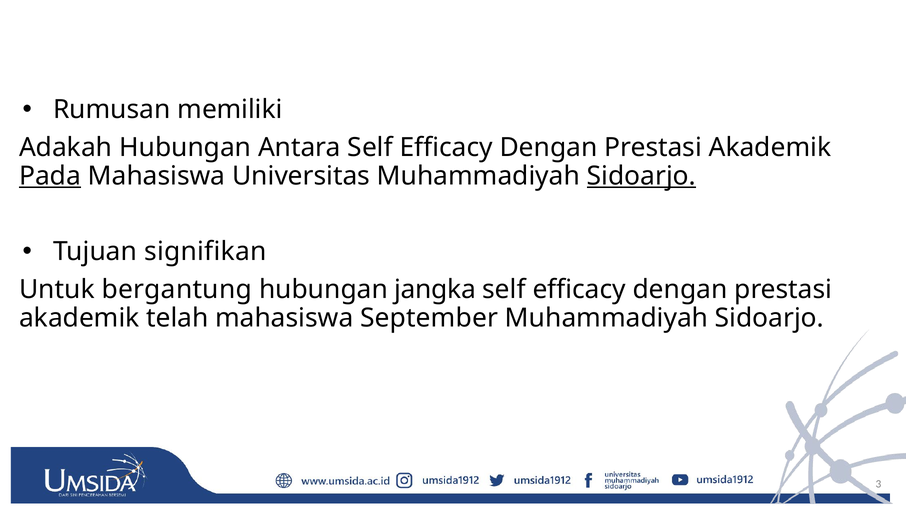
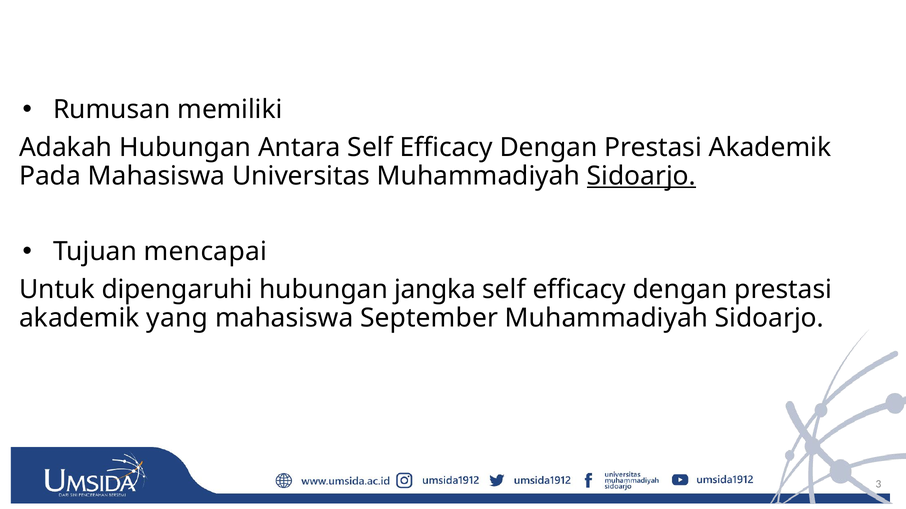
Pada underline: present -> none (50, 176)
signifikan: signifikan -> mencapai (205, 252)
bergantung: bergantung -> dipengaruhi (177, 290)
telah: telah -> yang (177, 319)
